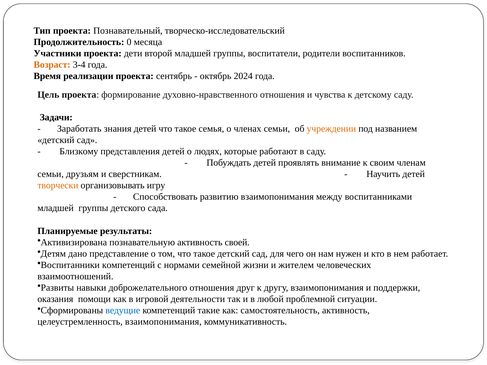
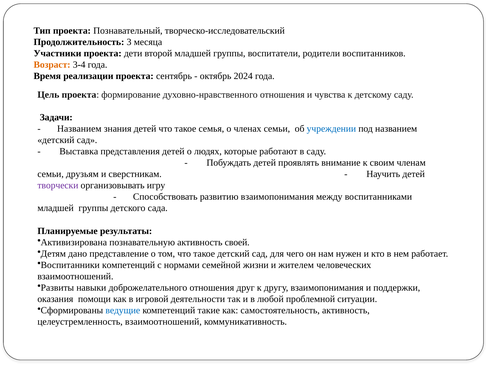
0: 0 -> 3 (129, 42)
Заработать: Заработать -> Названием (79, 129)
учреждении colour: orange -> blue (331, 129)
Близкому: Близкому -> Выставка (79, 151)
творчески colour: orange -> purple (58, 186)
целеустремленность взаимопонимания: взаимопонимания -> взаимоотношений (163, 322)
